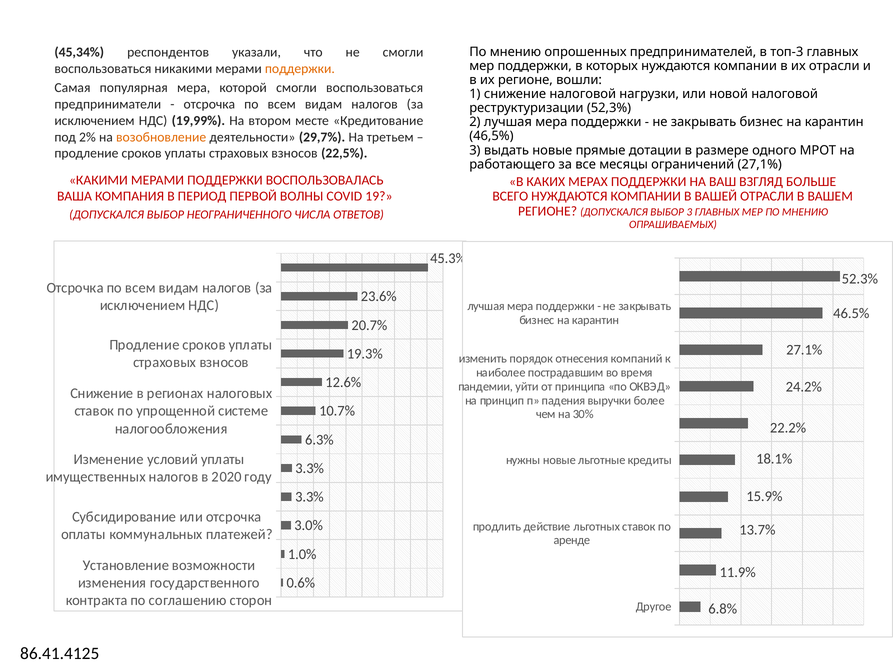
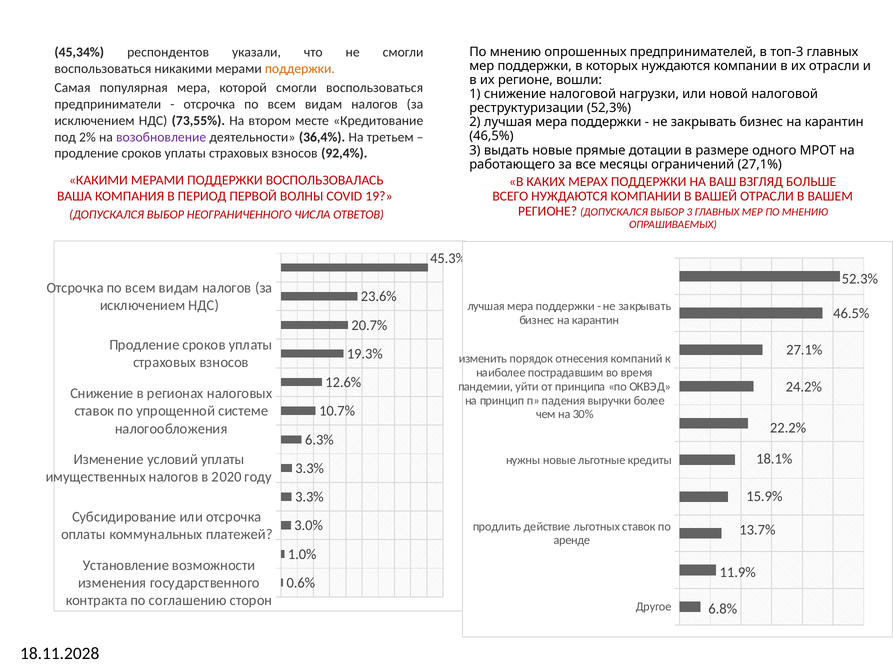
19,99%: 19,99% -> 73,55% (198, 121)
возобновление colour: orange -> purple (161, 137)
29,7%: 29,7% -> 36,4% (322, 137)
22,5%: 22,5% -> 92,4% (344, 153)
86.41.4125: 86.41.4125 -> 18.11.2028 (60, 653)
